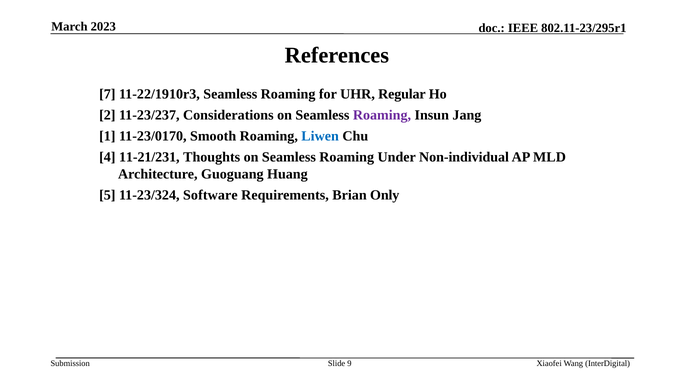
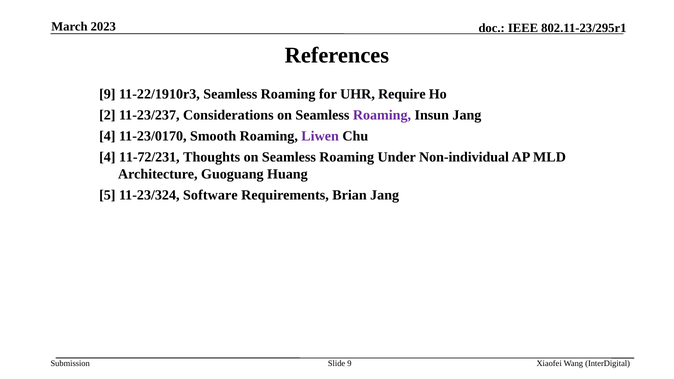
7: 7 -> 9 (107, 94)
Regular: Regular -> Require (402, 94)
1: 1 -> 4 (107, 136)
Liwen colour: blue -> purple (320, 136)
11-21/231: 11-21/231 -> 11-72/231 (149, 157)
Brian Only: Only -> Jang (385, 195)
